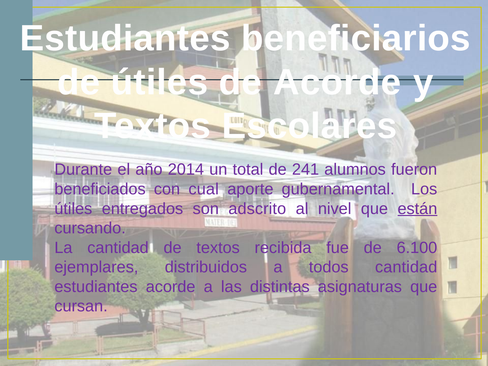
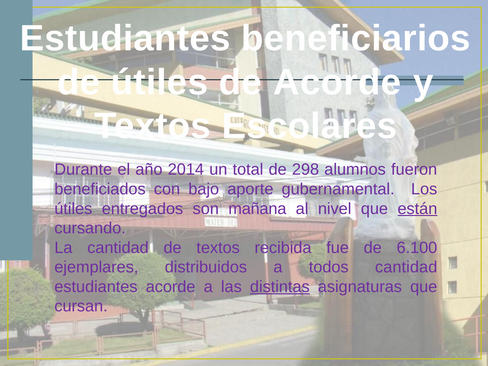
241: 241 -> 298 (306, 170)
cual: cual -> bajo (204, 189)
adscrito: adscrito -> mañana (257, 209)
distintas underline: none -> present (280, 287)
